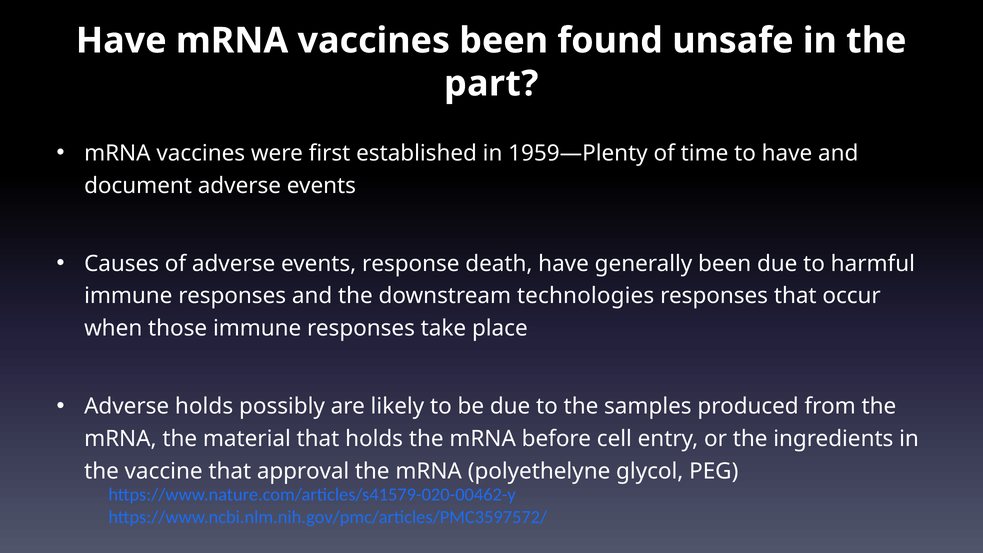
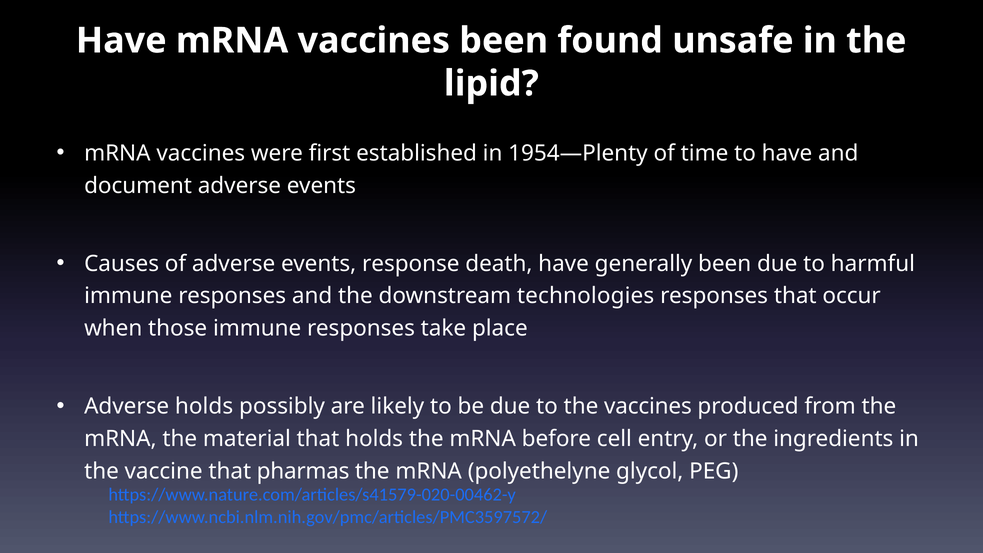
part: part -> lipid (491, 84)
1959—Plenty: 1959—Plenty -> 1954—Plenty (578, 153)
the samples: samples -> vaccines (648, 406)
approval: approval -> pharmas (303, 471)
